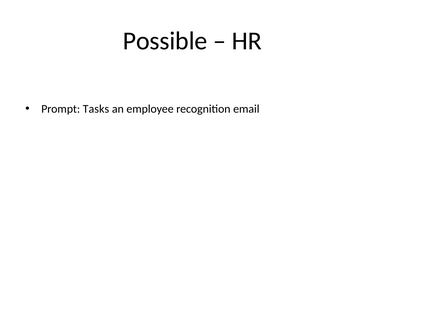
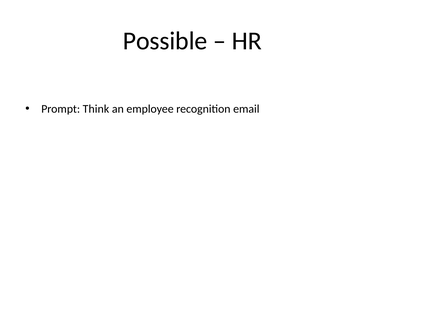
Tasks: Tasks -> Think (96, 109)
